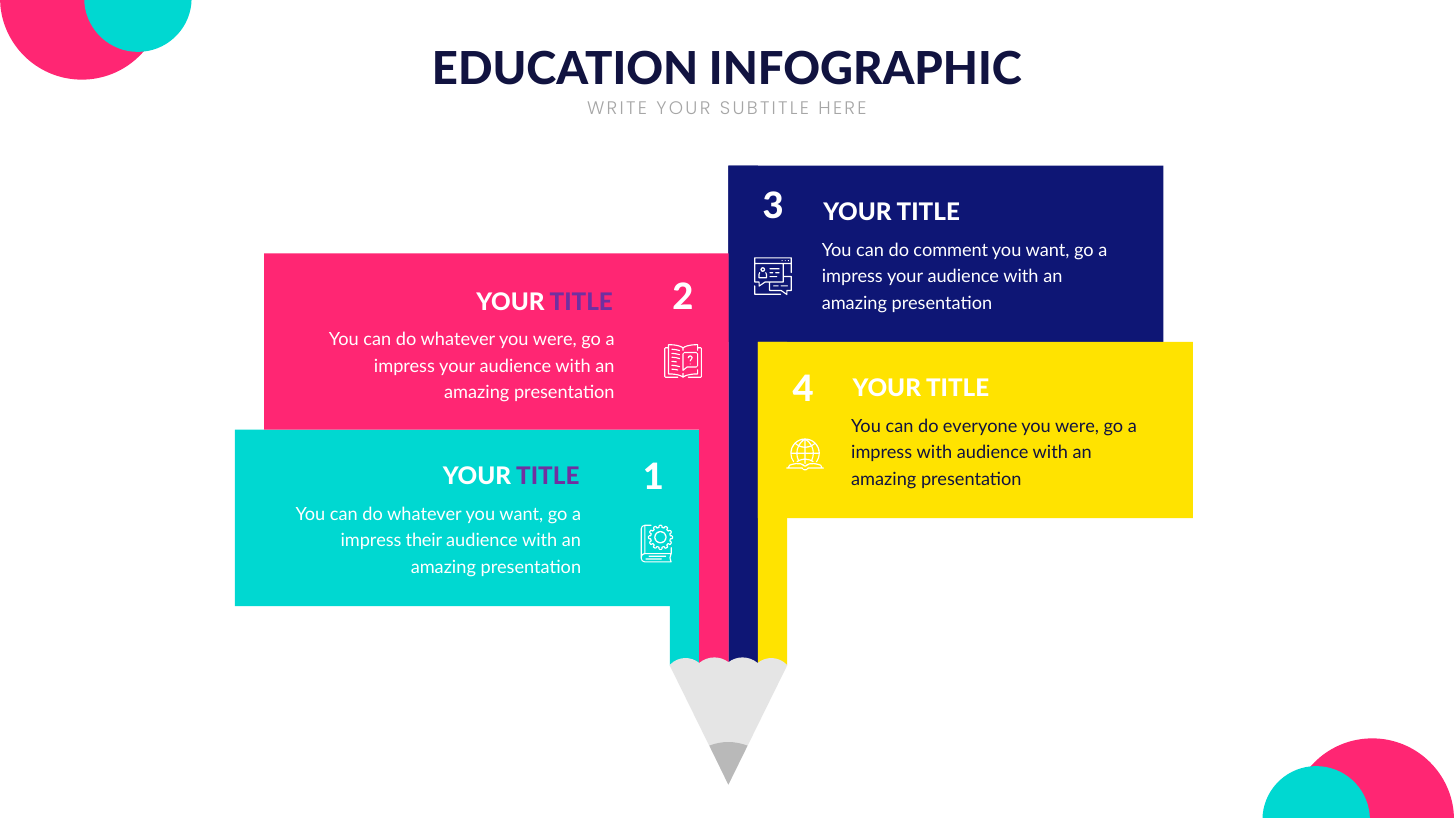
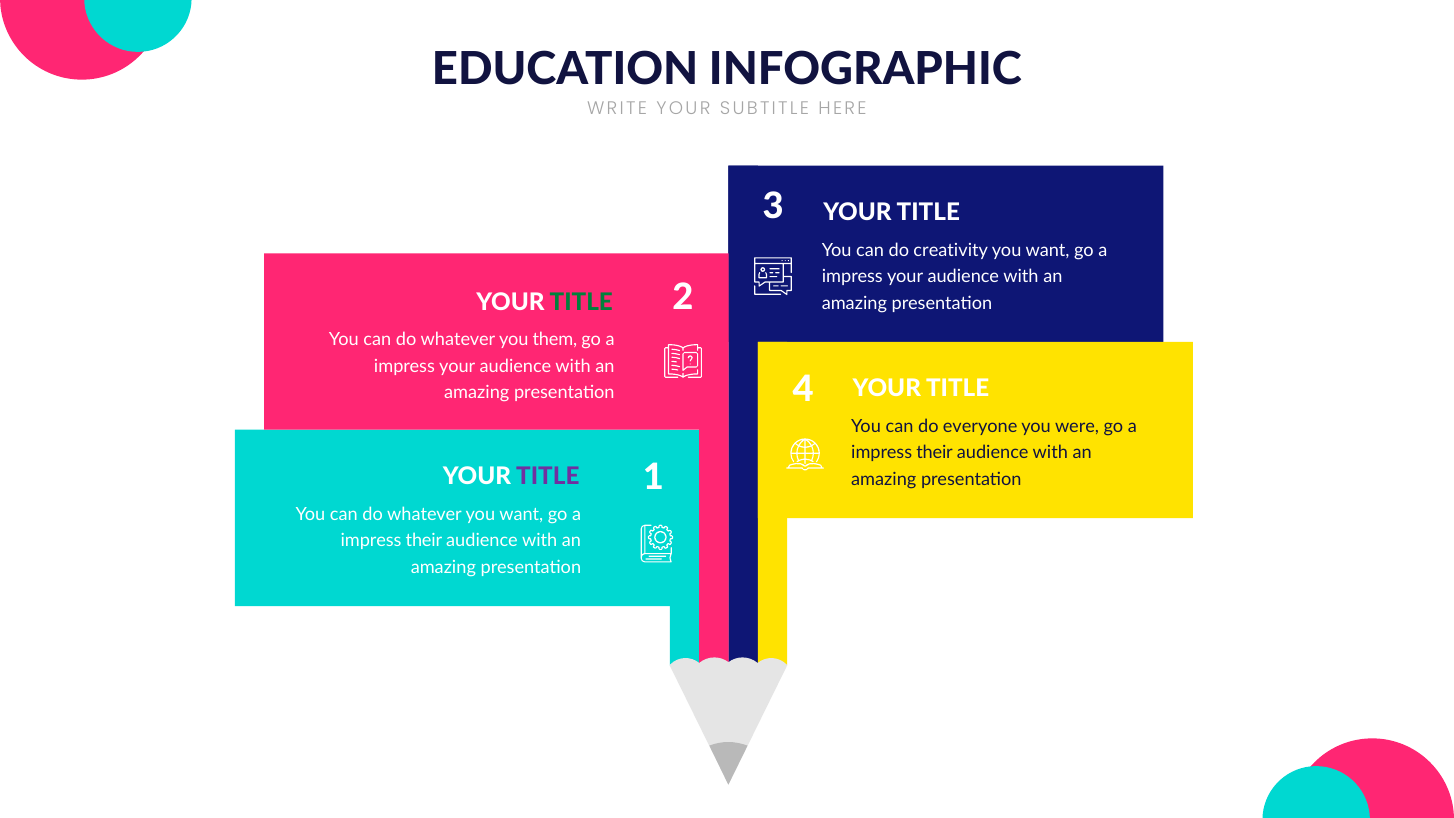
comment: comment -> creativity (951, 250)
TITLE colour: purple -> green (581, 302)
whatever you were: were -> them (555, 340)
with: with -> their (935, 453)
